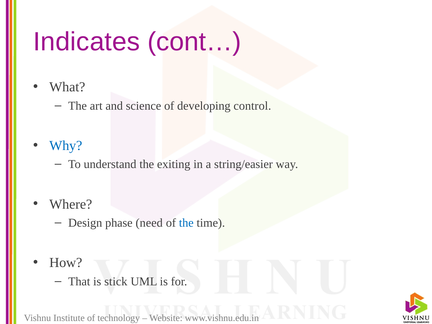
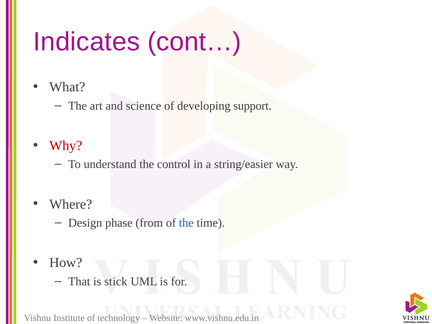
control: control -> support (252, 106)
Why colour: blue -> red (66, 146)
exiting: exiting -> control (174, 164)
need: need -> from (149, 223)
